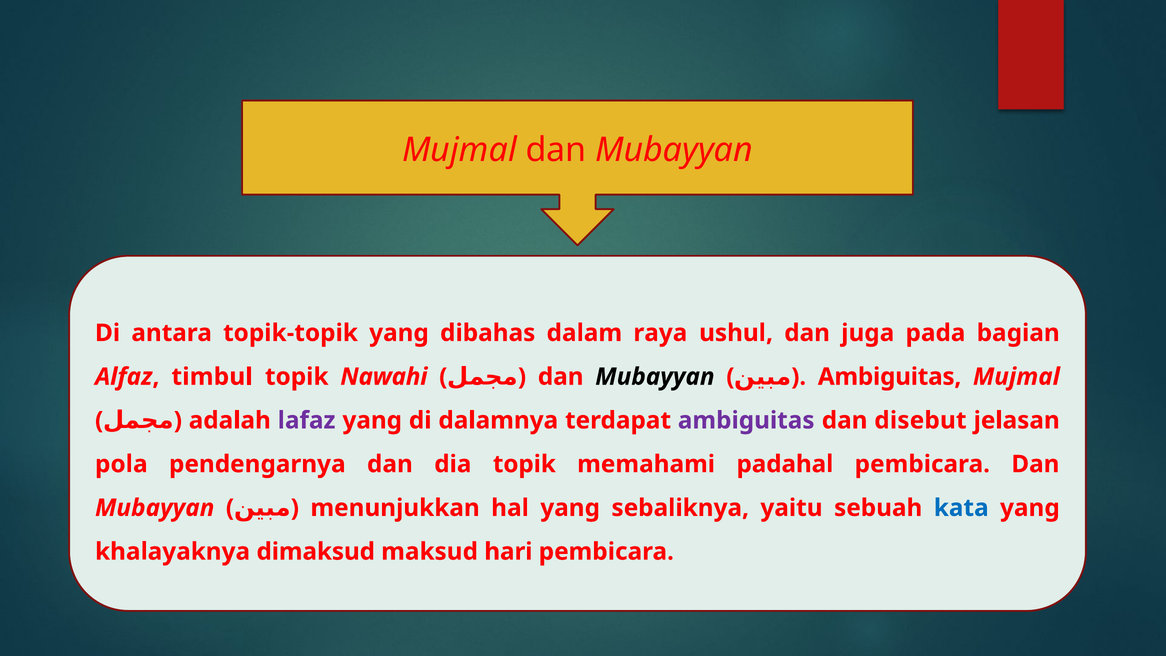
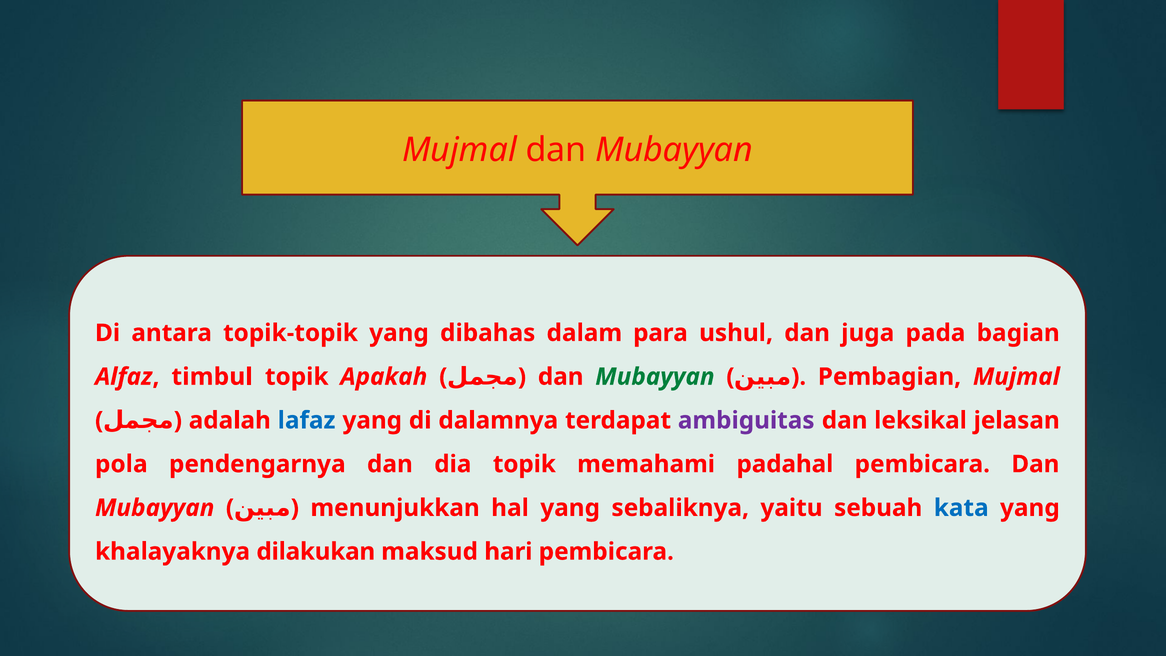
raya: raya -> para (660, 333)
Nawahi: Nawahi -> Apakah (384, 377)
Mubayyan colour: black -> green (655, 377)
Ambiguitas: Ambiguitas -> Pembagian (889, 377)
lafaz colour: purple -> blue (307, 420)
disebut: disebut -> leksikal (921, 420)
dimaksud: dimaksud -> dilakukan (316, 552)
